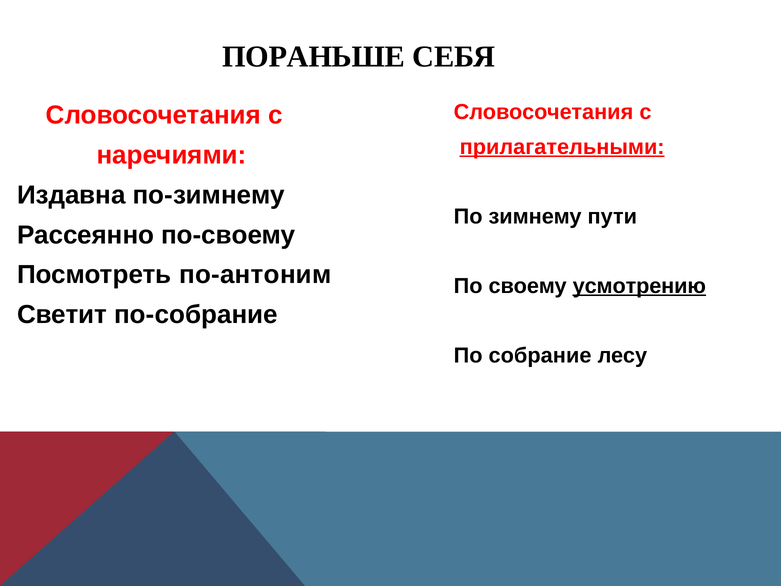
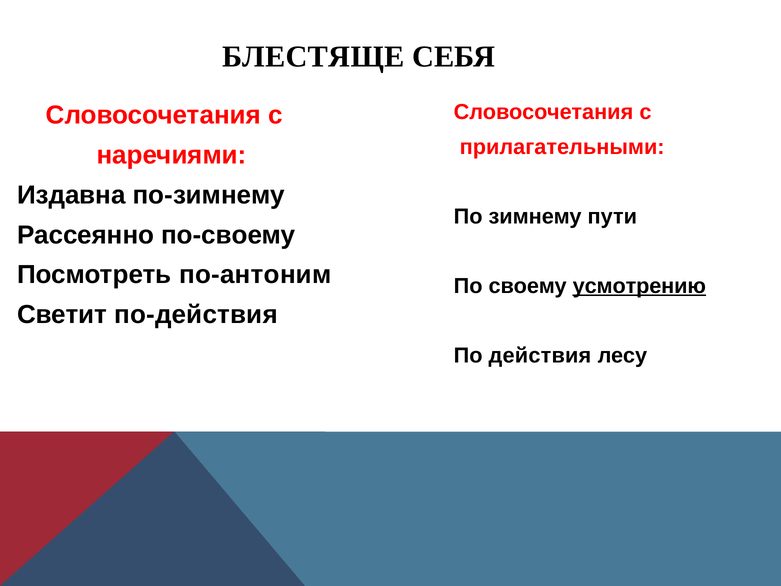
ПОРАНЬШЕ: ПОРАНЬШЕ -> БЛЕСТЯЩЕ (313, 57)
прилагательными underline: present -> none (562, 147)
по-собрание: по-собрание -> по-действия (196, 315)
собрание: собрание -> действия (540, 355)
